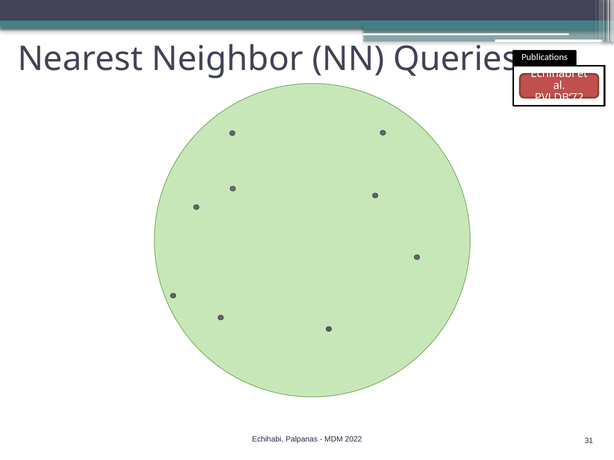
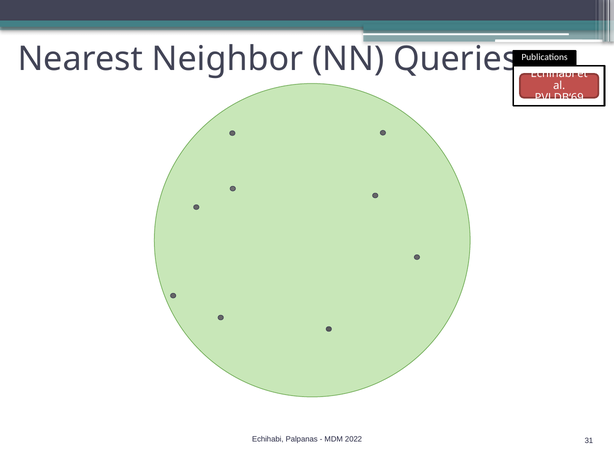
PVLDB‘72: PVLDB‘72 -> PVLDB‘69 (559, 98)
